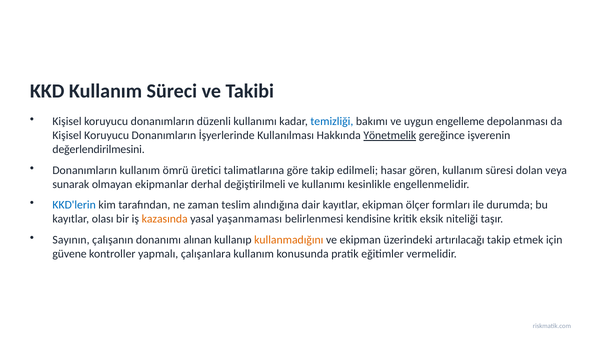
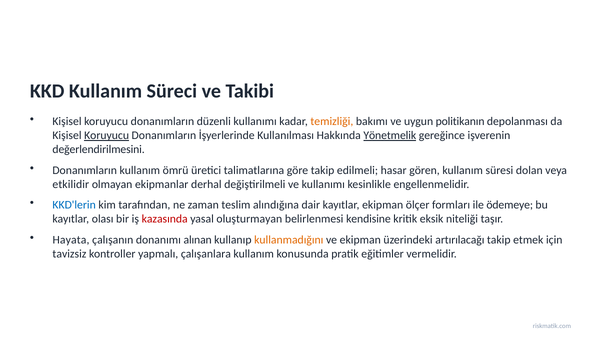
temizliği colour: blue -> orange (332, 121)
engelleme: engelleme -> politikanın (460, 121)
Koruyucu underline: none -> present (107, 136)
sunarak: sunarak -> etkilidir (71, 184)
durumda: durumda -> ödemeye (510, 205)
kazasında colour: orange -> red (165, 219)
yaşanmaması: yaşanmaması -> oluşturmayan (249, 219)
Sayının: Sayının -> Hayata (71, 240)
güvene: güvene -> tavizsiz (69, 254)
